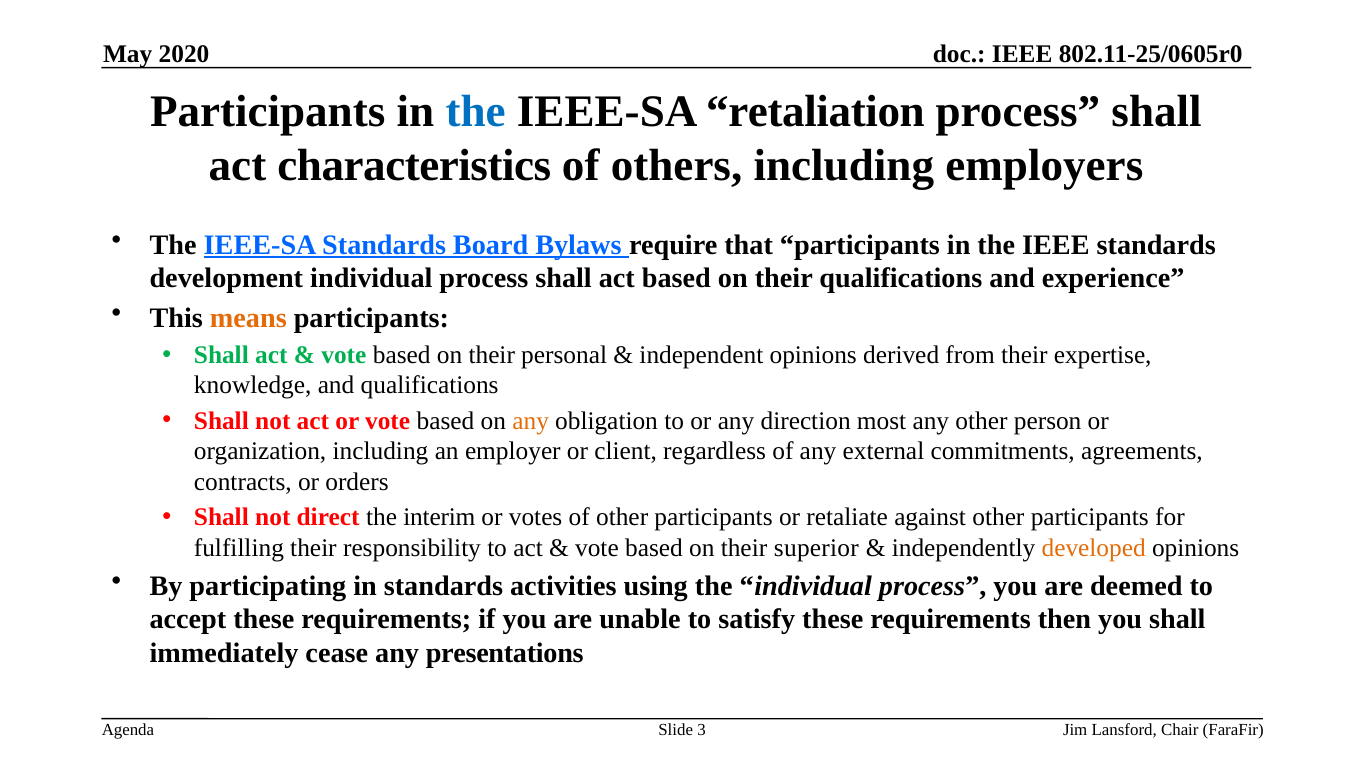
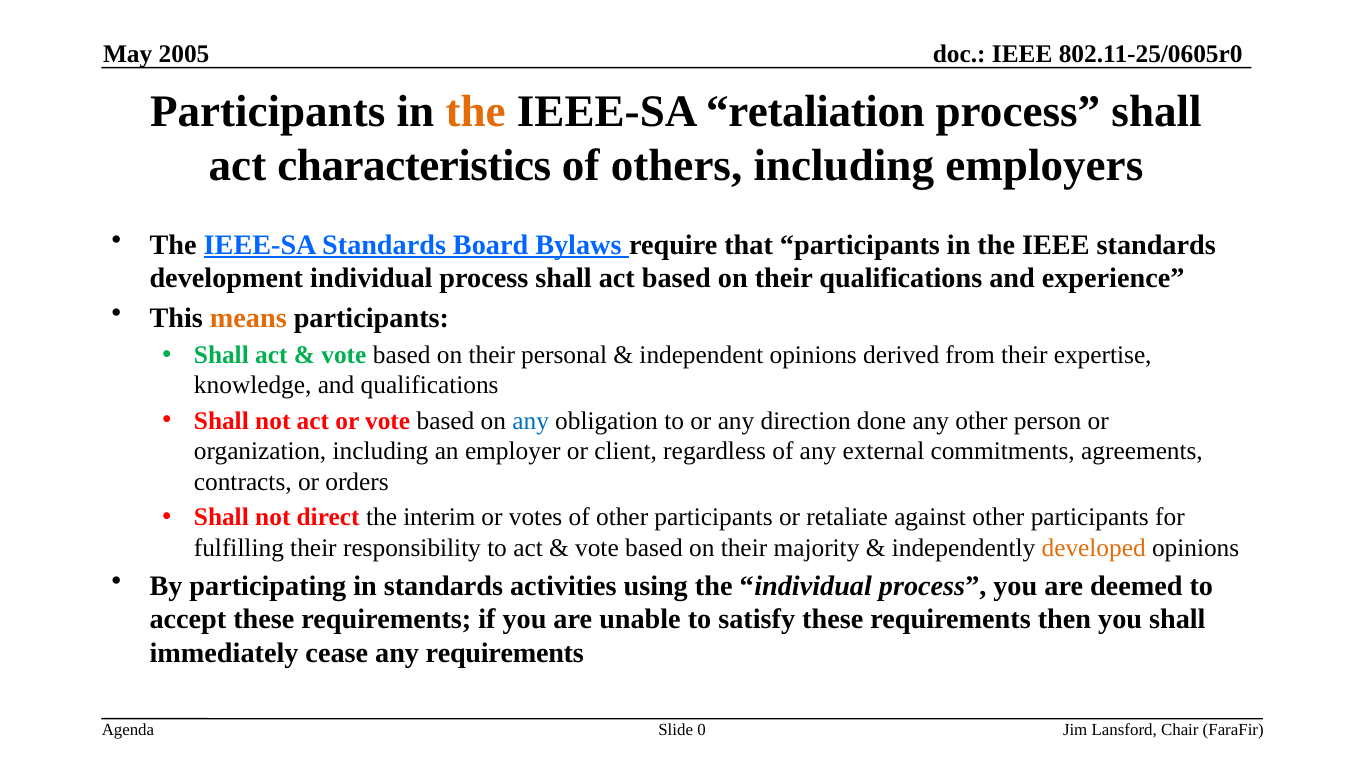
2020: 2020 -> 2005 (184, 54)
the colour: blue -> orange (476, 111)
any colour: orange -> blue (531, 421)
most: most -> done (882, 421)
superior: superior -> majority (817, 548)
any presentations: presentations -> requirements (505, 654)
3: 3 -> 0 (702, 730)
